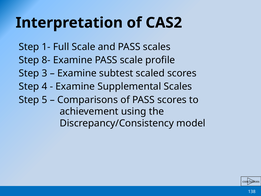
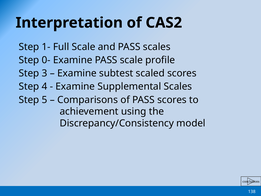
8-: 8- -> 0- (46, 60)
